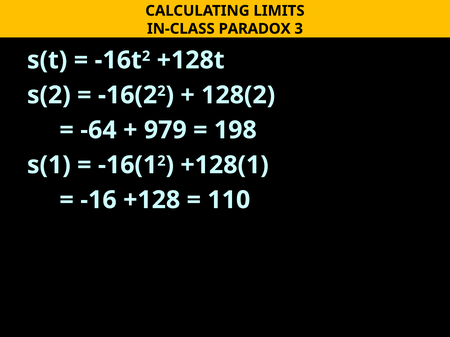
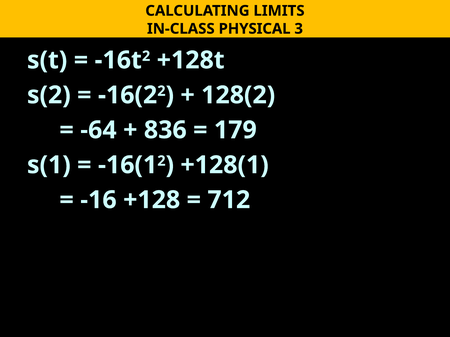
PARADOX: PARADOX -> PHYSICAL (255, 29)
979: 979 -> 836 (165, 130)
198: 198 -> 179 (235, 130)
110: 110 -> 712 (229, 200)
